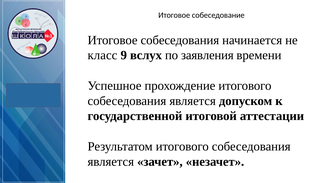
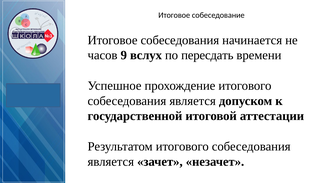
класс: класс -> часов (103, 55)
заявления: заявления -> пересдать (207, 55)
